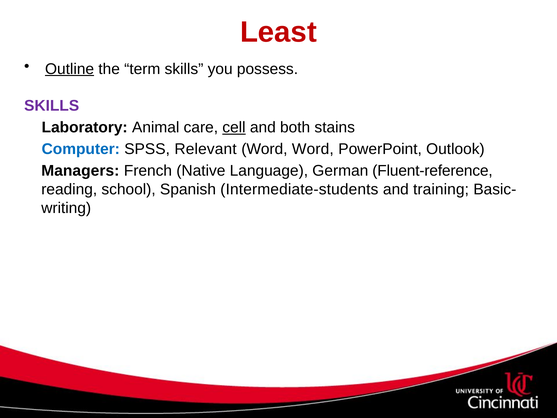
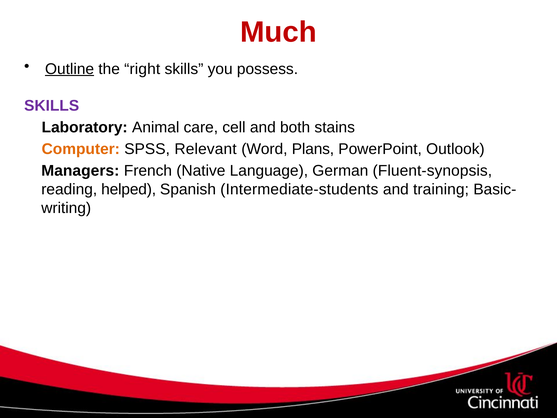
Least: Least -> Much (278, 32)
term: term -> right (142, 69)
cell underline: present -> none (234, 127)
Computer colour: blue -> orange (81, 149)
Word Word: Word -> Plans (313, 149)
Fluent-reference: Fluent-reference -> Fluent-synopsis (432, 171)
school: school -> helped (129, 189)
